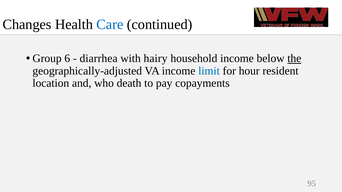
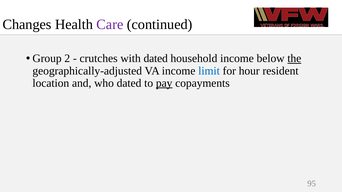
Care colour: blue -> purple (110, 24)
6: 6 -> 2 (67, 59)
diarrhea: diarrhea -> crutches (99, 59)
with hairy: hairy -> dated (156, 59)
who death: death -> dated (129, 83)
pay underline: none -> present (164, 83)
